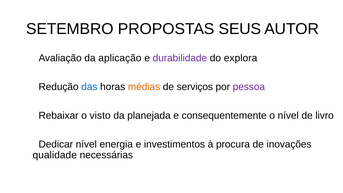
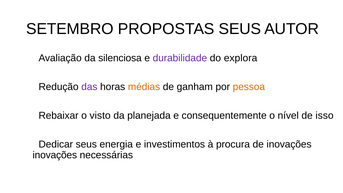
aplicação: aplicação -> silenciosa (120, 58)
das colour: blue -> purple (89, 87)
serviços: serviços -> ganham (195, 87)
pessoa colour: purple -> orange (249, 87)
livro: livro -> isso (325, 116)
nível: nível -> seus (86, 144)
qualidade: qualidade -> inovações (55, 155)
